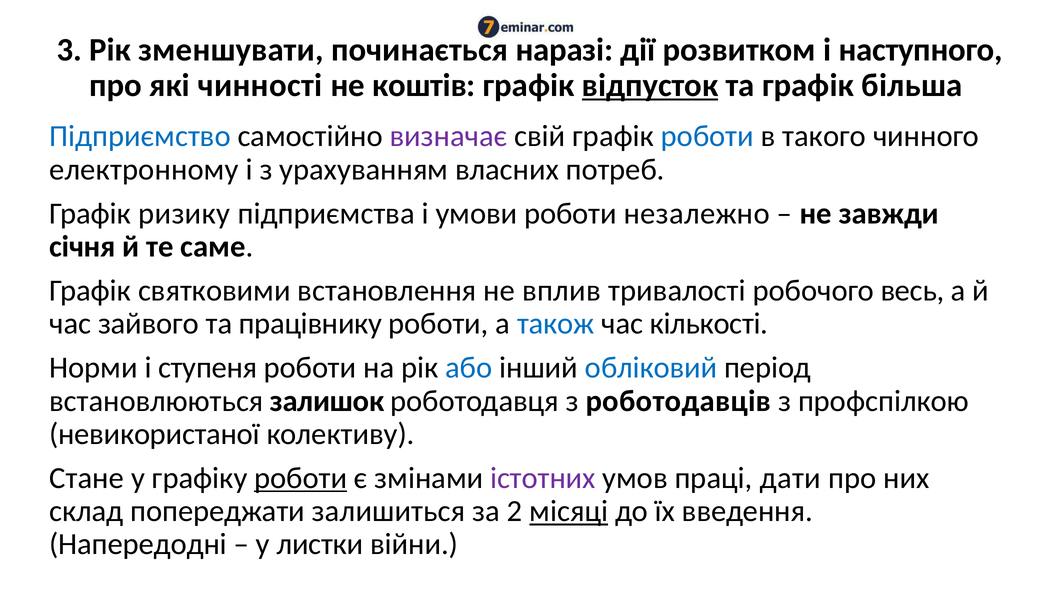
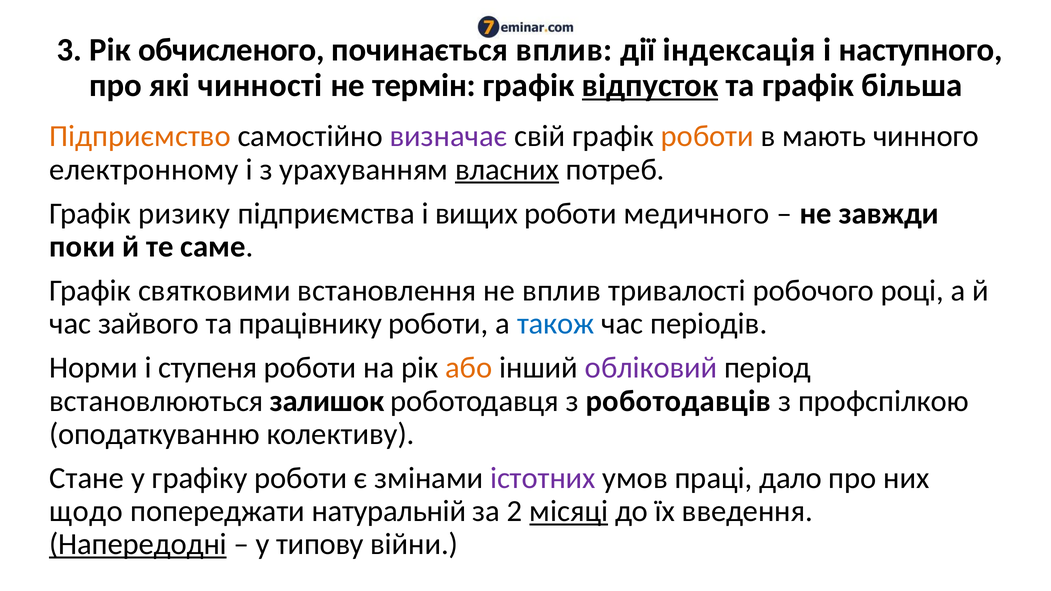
зменшувати: зменшувати -> обчисленого (231, 50)
починається наразі: наразі -> вплив (564, 50)
розвитком: розвитком -> індексація (739, 50)
коштів: коштів -> термін (424, 86)
Підприємство colour: blue -> orange (140, 136)
роботи colour: blue -> orange (707, 136)
такого: такого -> мають (824, 136)
власних underline: none -> present (507, 170)
умови: умови -> вищих (477, 214)
незалежно: незалежно -> медичного (697, 214)
січня: січня -> поки (82, 247)
весь: весь -> році (912, 291)
кількості: кількості -> періодів (709, 324)
або colour: blue -> orange (469, 368)
обліковий colour: blue -> purple (651, 368)
невикористаної: невикористаної -> оподаткуванню (155, 434)
роботи underline: present -> none (301, 478)
дати: дати -> дало (791, 478)
склад: склад -> щодо (86, 511)
залишиться: залишиться -> натуральній (389, 511)
Напередодні underline: none -> present (138, 544)
листки: листки -> типову (320, 544)
